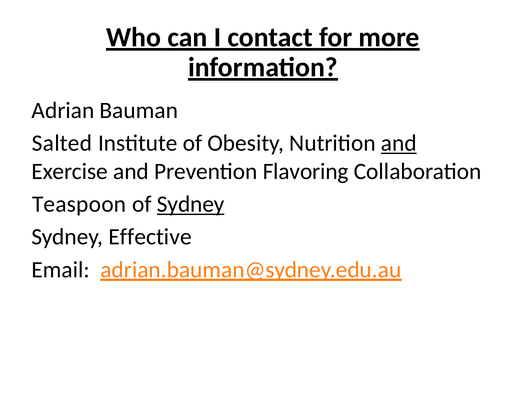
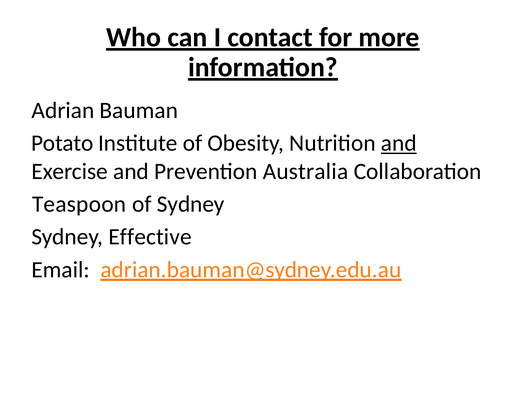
Salted: Salted -> Potato (62, 143)
Flavoring: Flavoring -> Australia (305, 171)
Sydney underline: present -> none (191, 204)
